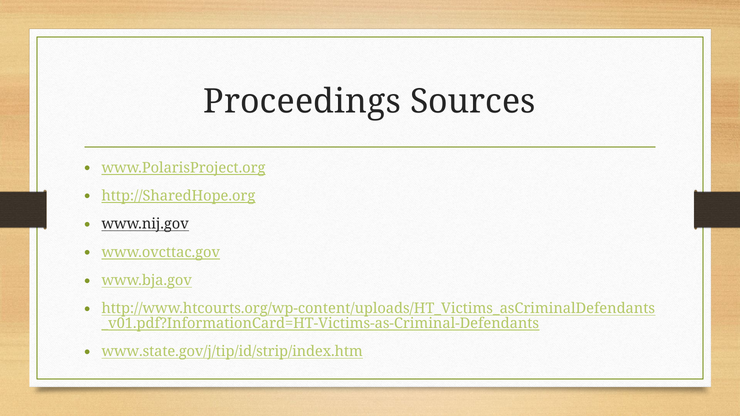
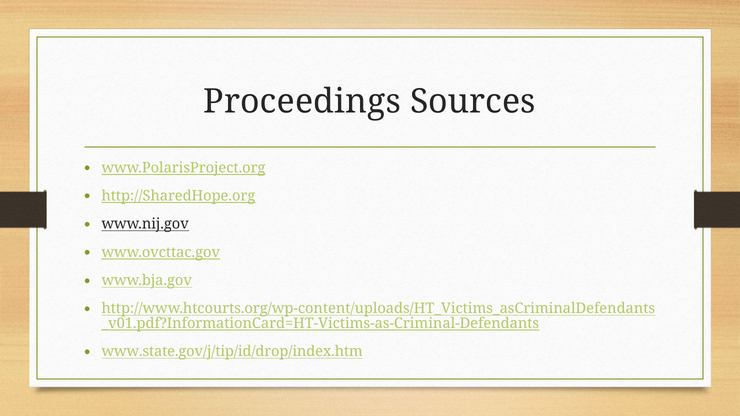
www.state.gov/j/tip/id/strip/index.htm: www.state.gov/j/tip/id/strip/index.htm -> www.state.gov/j/tip/id/drop/index.htm (232, 352)
